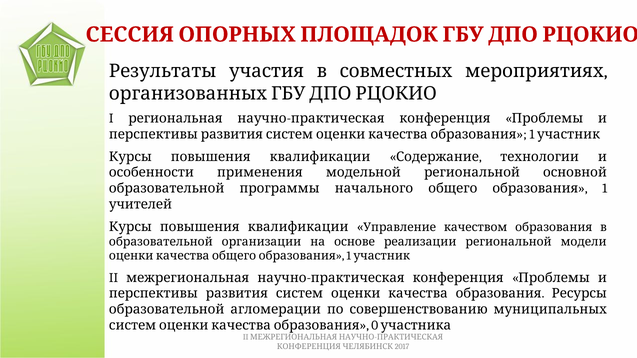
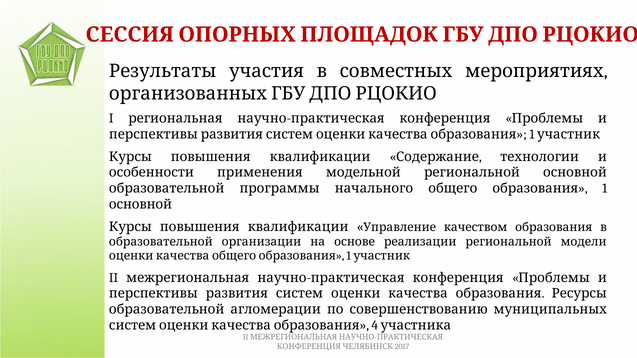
учителей: учителей -> основной (141, 205)
0: 0 -> 4 (375, 326)
